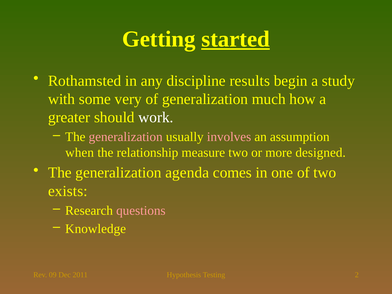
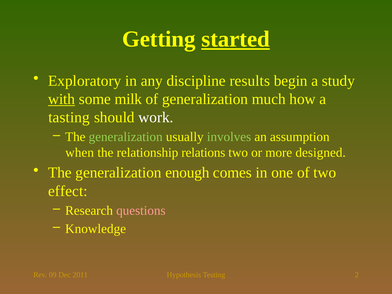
Rothamsted: Rothamsted -> Exploratory (85, 81)
with underline: none -> present (62, 99)
very: very -> milk (128, 99)
greater: greater -> tasting (69, 117)
generalization colour: pink -> light green (126, 137)
involves colour: pink -> light green (229, 137)
measure: measure -> relations (203, 153)
agenda: agenda -> enough (187, 173)
exists: exists -> effect (68, 191)
